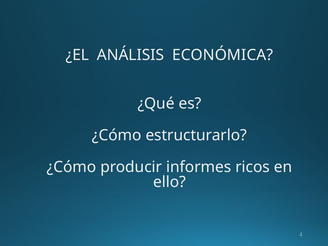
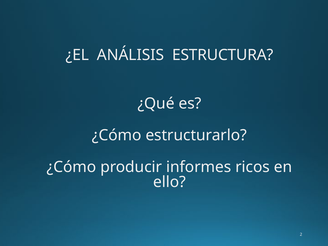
ECONÓMICA: ECONÓMICA -> ESTRUCTURA (223, 55)
